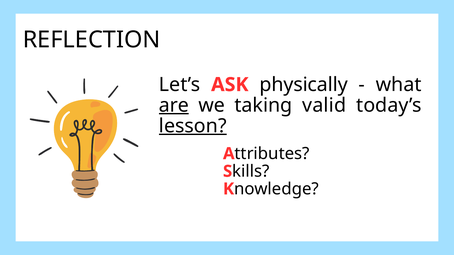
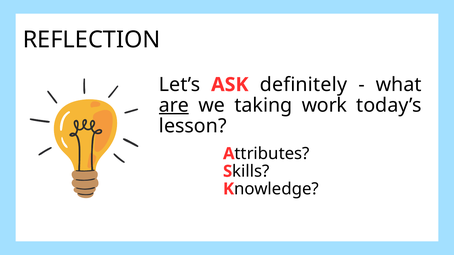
physically: physically -> definitely (303, 85)
valid: valid -> work (324, 105)
lesson underline: present -> none (193, 126)
